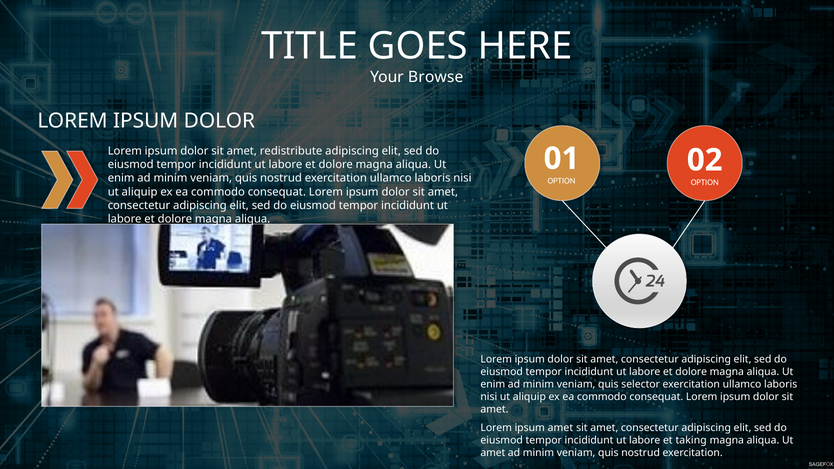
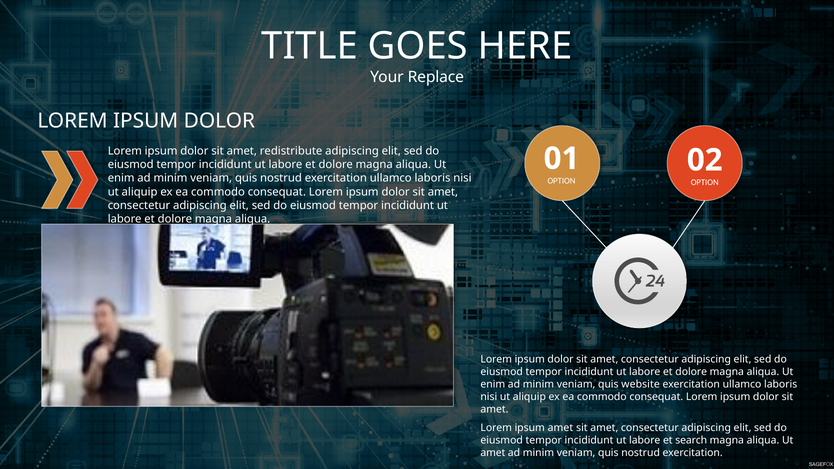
Browse: Browse -> Replace (436, 77)
selector: selector -> website (641, 384)
taking: taking -> search (691, 440)
